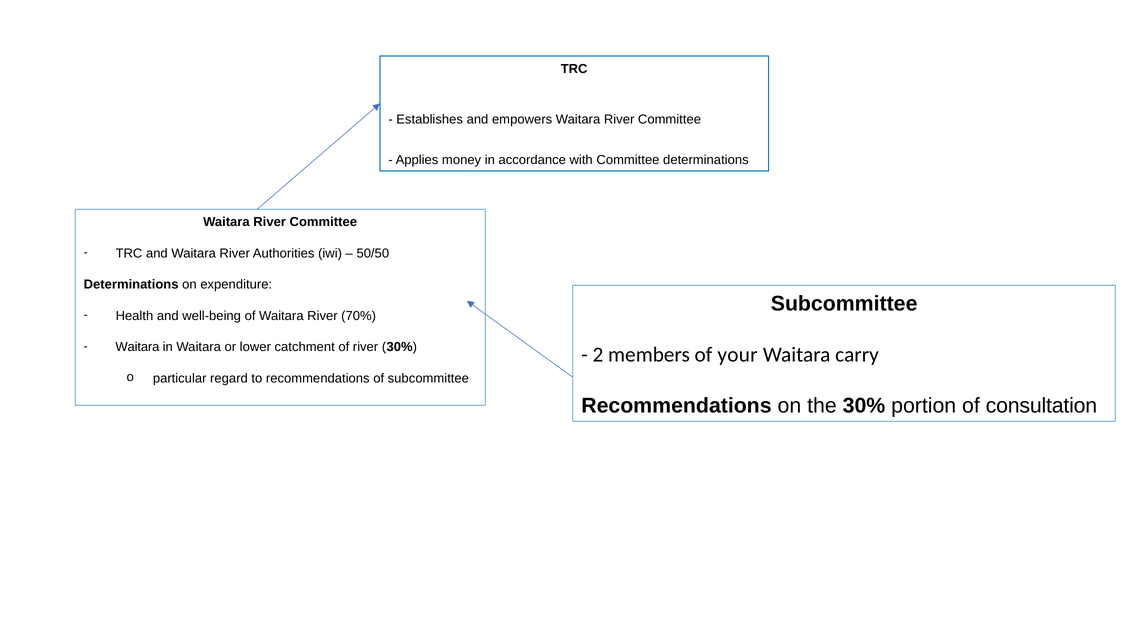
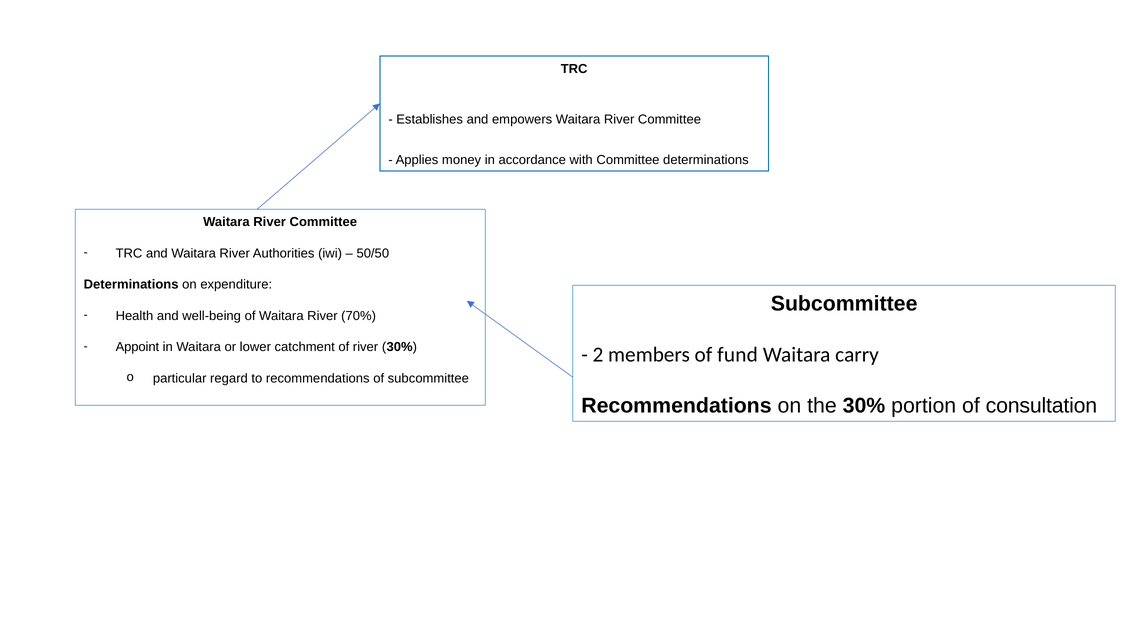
Waitara: Waitara -> Appoint (137, 347)
your: your -> fund (738, 355)
